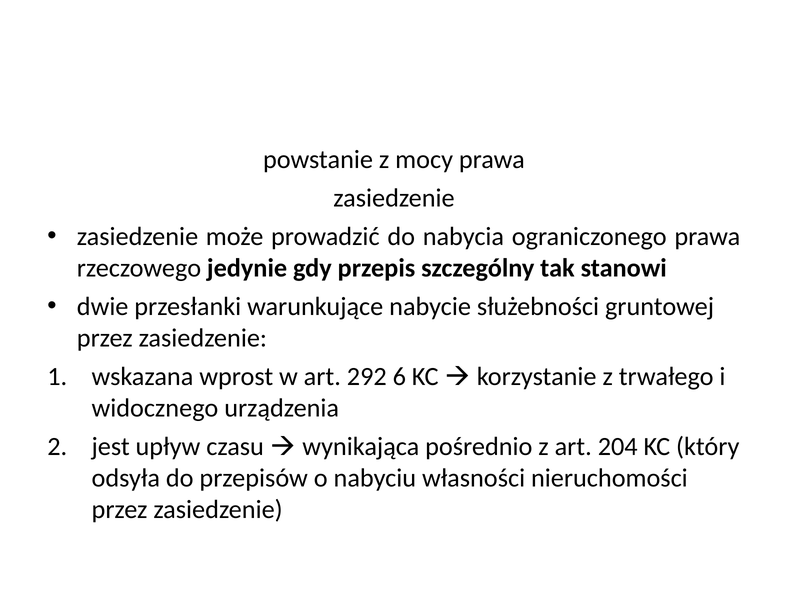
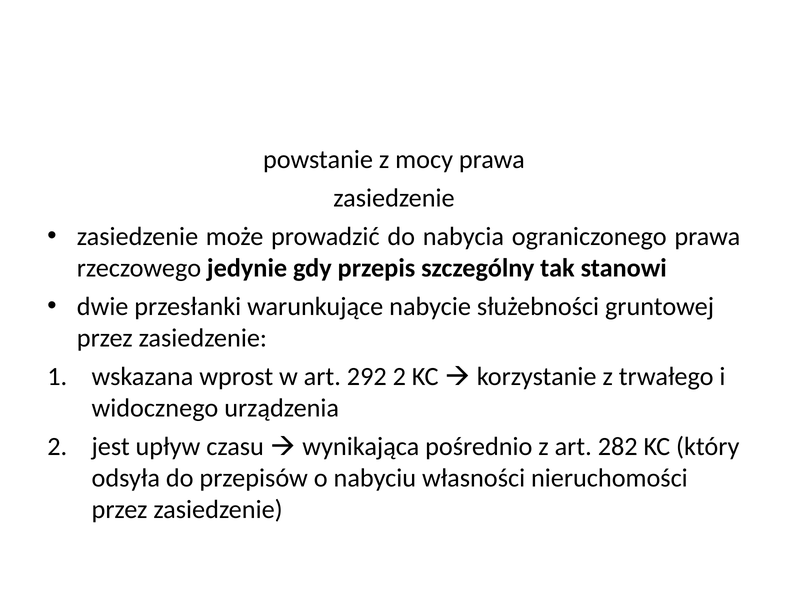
292 6: 6 -> 2 (399, 377)
204: 204 -> 282 (618, 447)
